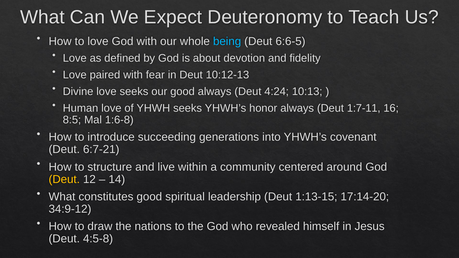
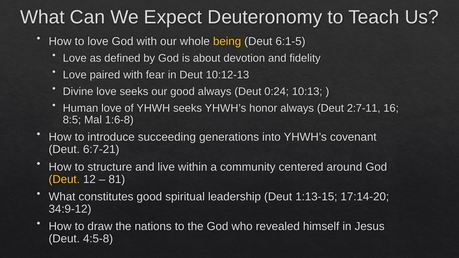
being colour: light blue -> yellow (227, 41)
6:6-5: 6:6-5 -> 6:1-5 (291, 41)
4:24: 4:24 -> 0:24 (277, 92)
1:7-11: 1:7-11 -> 2:7-11 (364, 108)
14: 14 -> 81 (117, 179)
